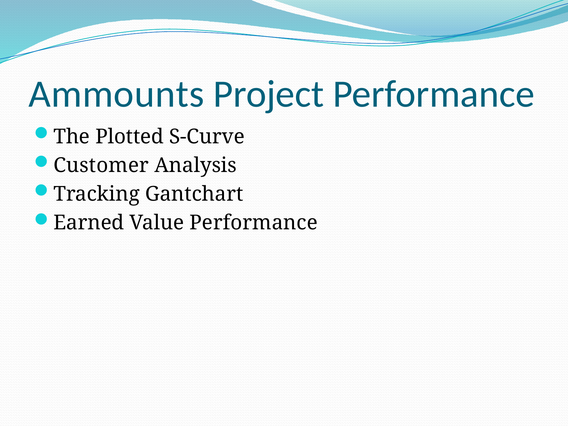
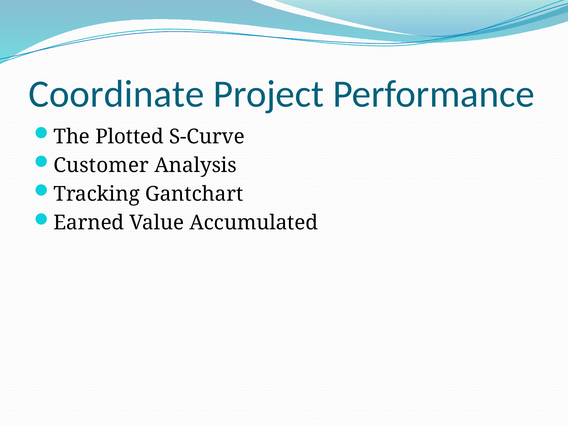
Ammounts: Ammounts -> Coordinate (116, 94)
Value Performance: Performance -> Accumulated (254, 223)
